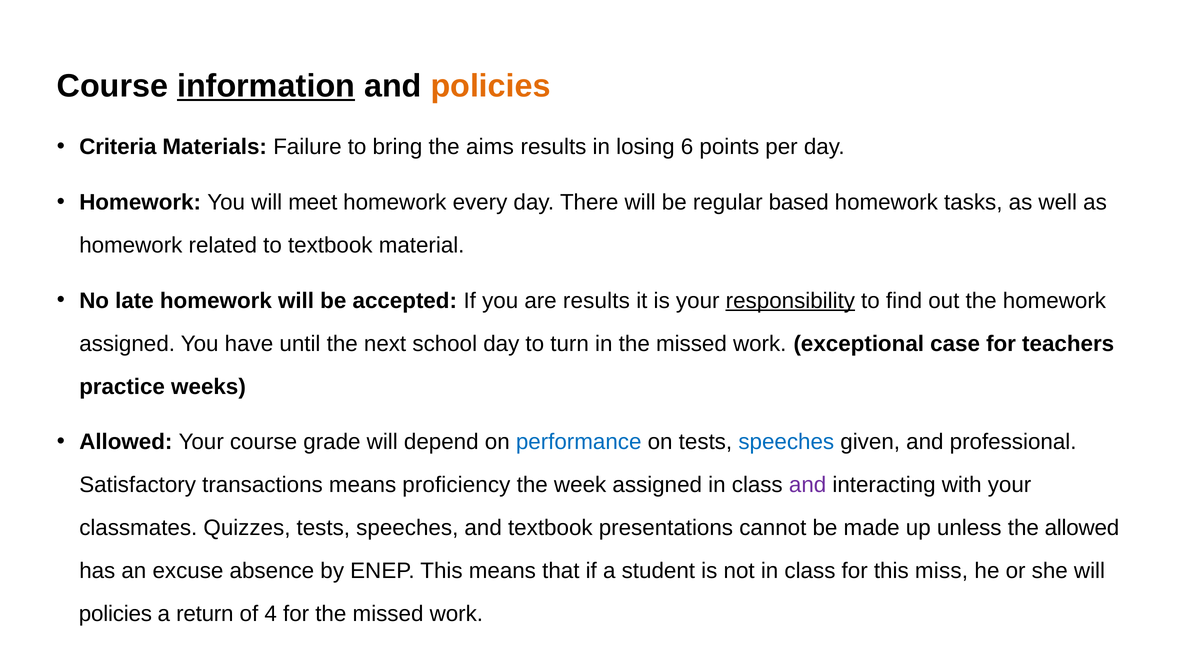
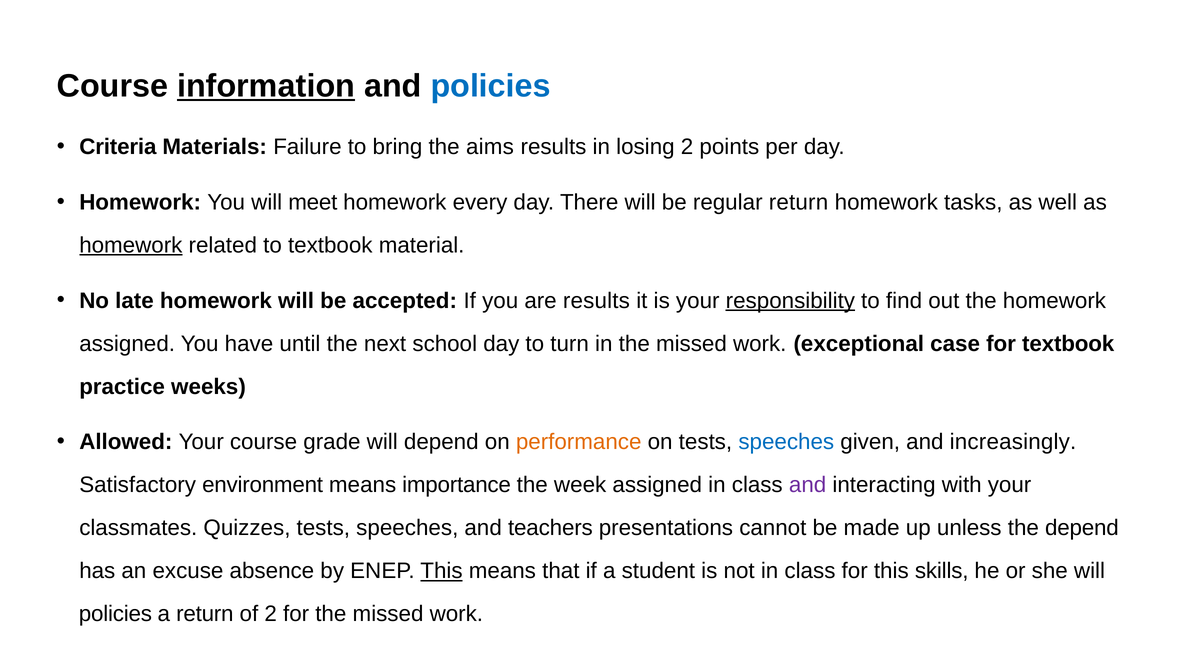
policies colour: orange -> blue (491, 86)
losing 6: 6 -> 2 (687, 147)
regular based: based -> return (798, 202)
homework underline: none -> present (131, 245)
for teachers: teachers -> textbook (1068, 343)
performance colour: blue -> orange (579, 442)
professional: professional -> increasingly (1013, 442)
transactions: transactions -> environment (263, 485)
proficiency: proficiency -> importance (457, 485)
and textbook: textbook -> teachers (550, 528)
the allowed: allowed -> depend (1082, 528)
This underline: none -> present (442, 571)
miss: miss -> skills (942, 571)
of 4: 4 -> 2 (271, 614)
